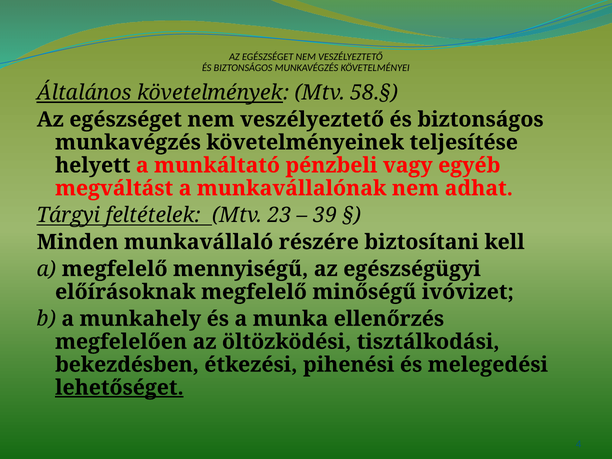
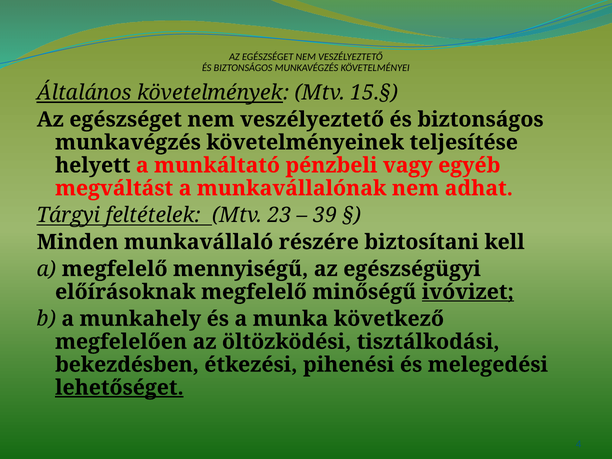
58.§: 58.§ -> 15.§ (374, 93)
ivóvizet underline: none -> present (468, 292)
ellenőrzés: ellenőrzés -> következő (389, 319)
